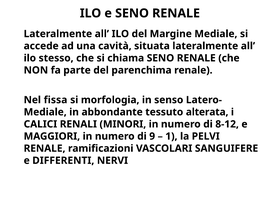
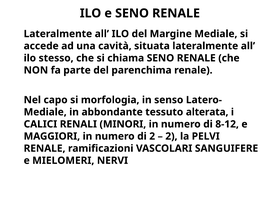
fissa: fissa -> capo (56, 100)
di 9: 9 -> 2 (152, 136)
1: 1 -> 2 (171, 136)
DIFFERENTI: DIFFERENTI -> MIELOMERI (63, 161)
